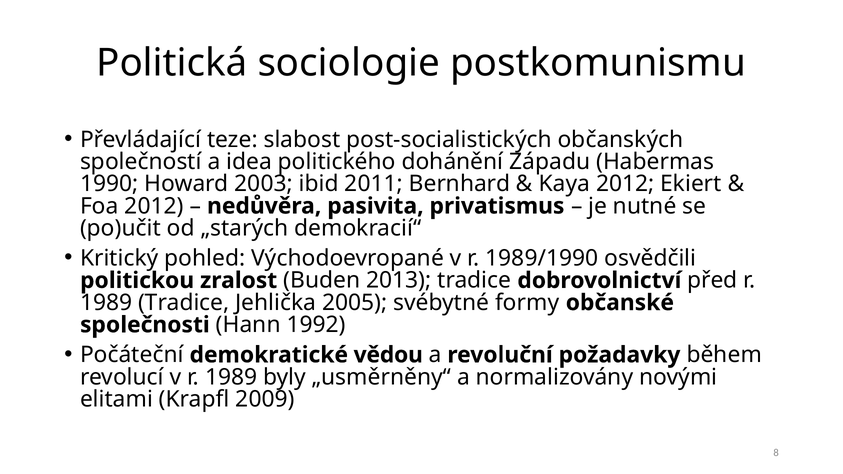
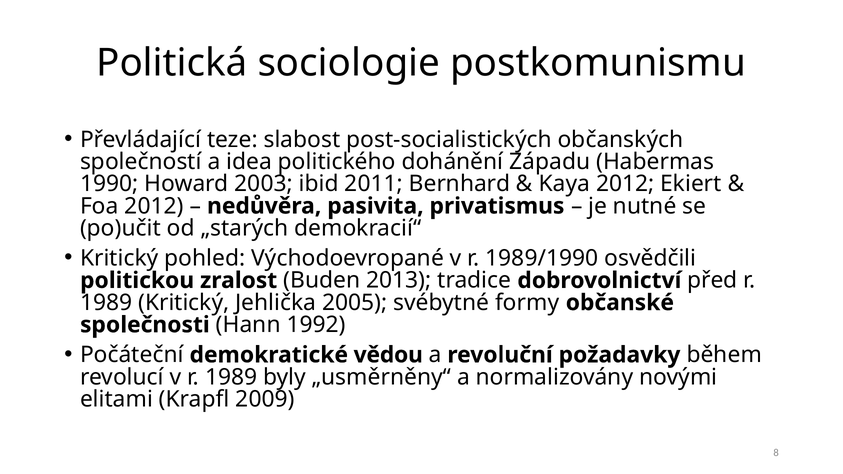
1989 Tradice: Tradice -> Kritický (184, 303)
